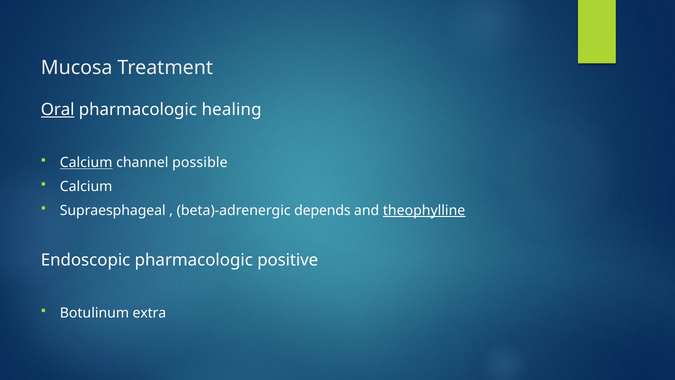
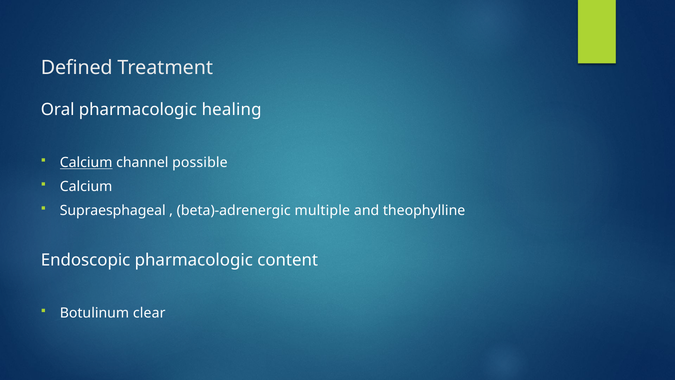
Mucosa: Mucosa -> Defined (77, 68)
Oral underline: present -> none (58, 110)
depends: depends -> multiple (322, 210)
theophylline underline: present -> none (424, 210)
positive: positive -> content (288, 260)
extra: extra -> clear (149, 313)
